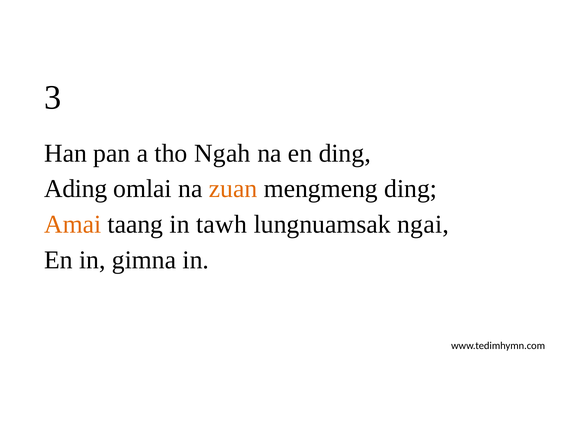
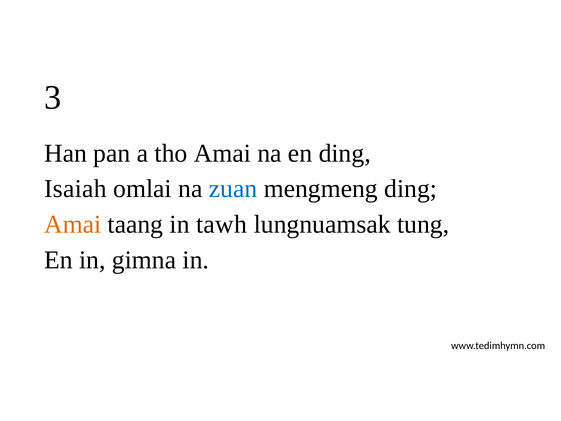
tho Ngah: Ngah -> Amai (222, 153)
Ading: Ading -> Isaiah (75, 189)
zuan colour: orange -> blue (233, 189)
ngai: ngai -> tung (423, 224)
